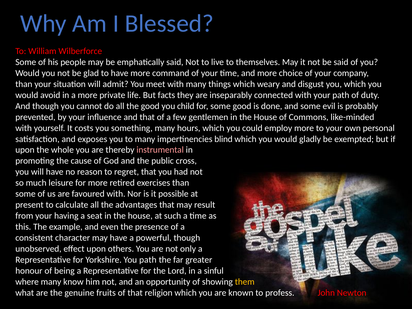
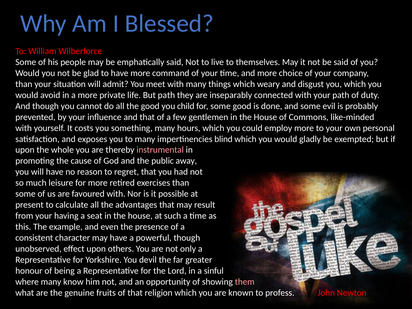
But facts: facts -> path (166, 95)
cross: cross -> away (186, 161)
You path: path -> devil (148, 260)
them colour: yellow -> pink (245, 282)
